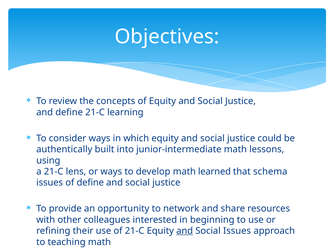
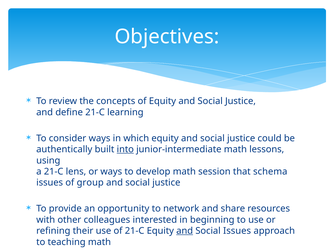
into underline: none -> present (125, 150)
learned: learned -> session (214, 172)
of define: define -> group (90, 183)
